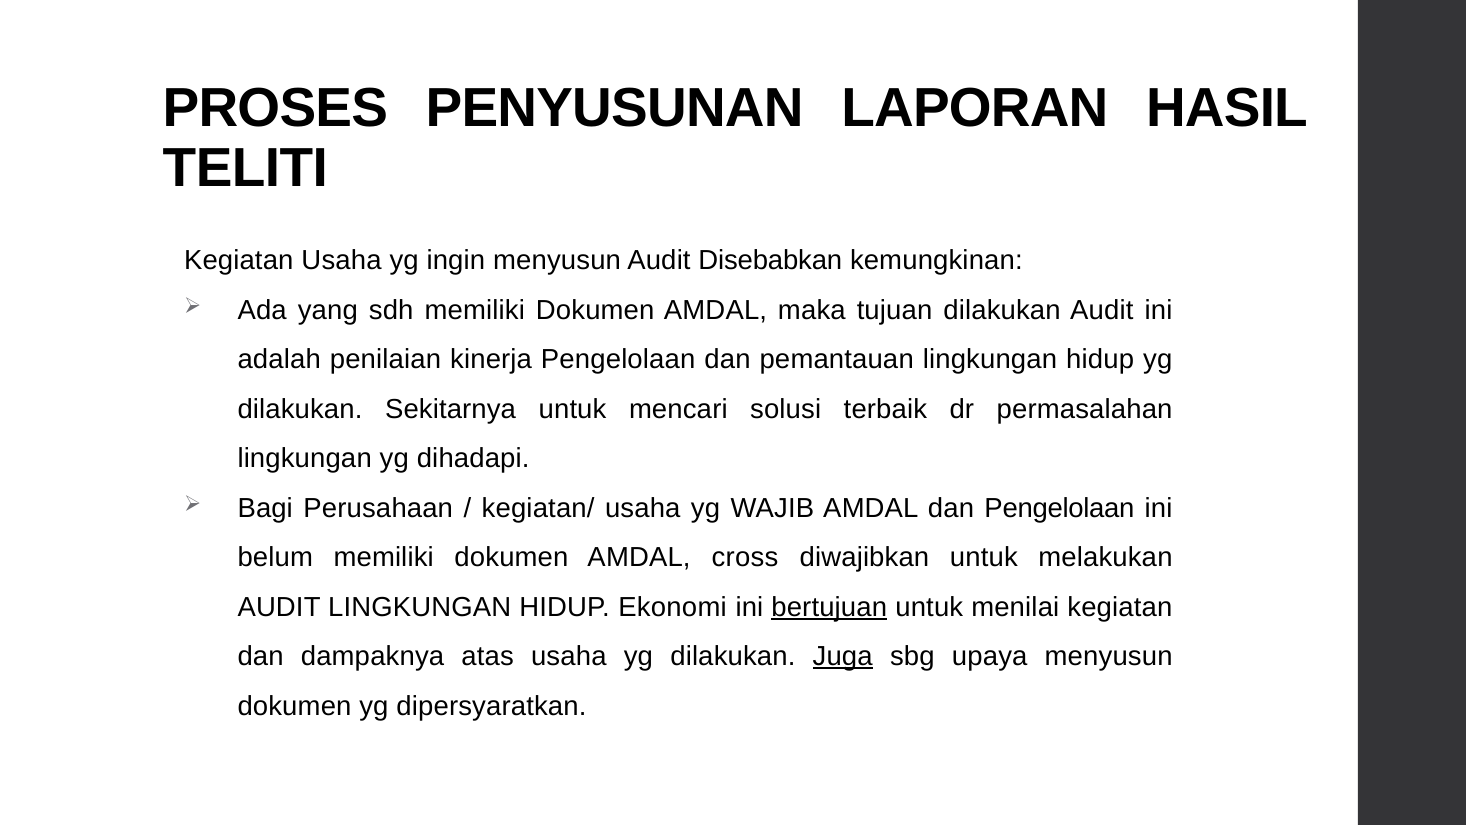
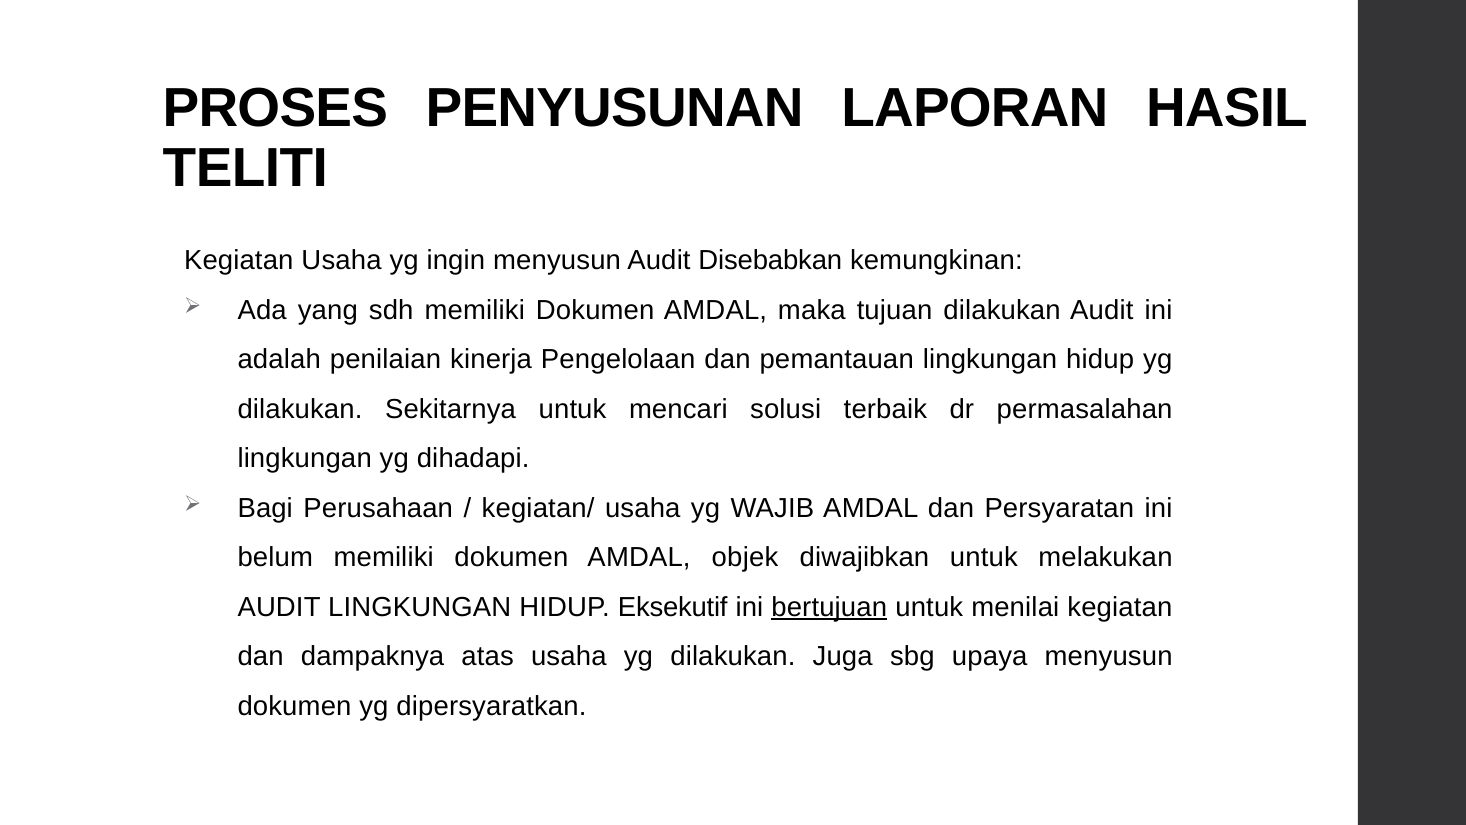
dan Pengelolaan: Pengelolaan -> Persyaratan (1059, 508)
cross: cross -> objek (745, 557)
Ekonomi: Ekonomi -> Eksekutif (673, 607)
Juga underline: present -> none (843, 656)
